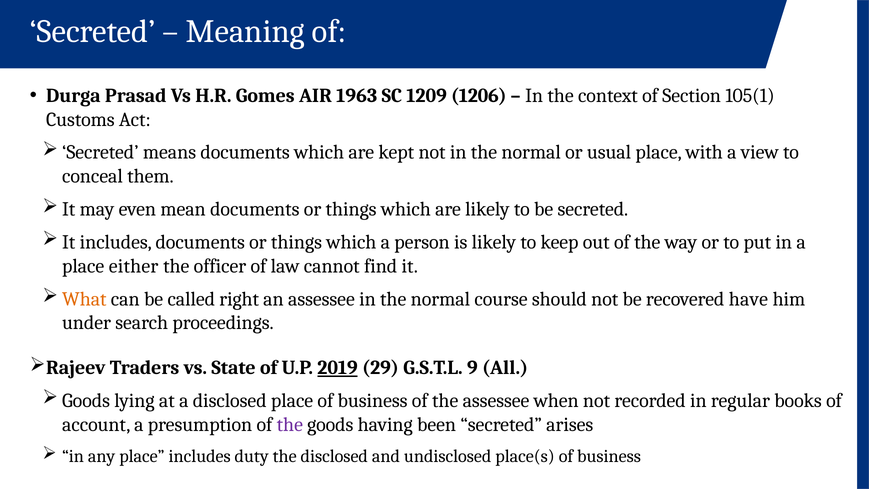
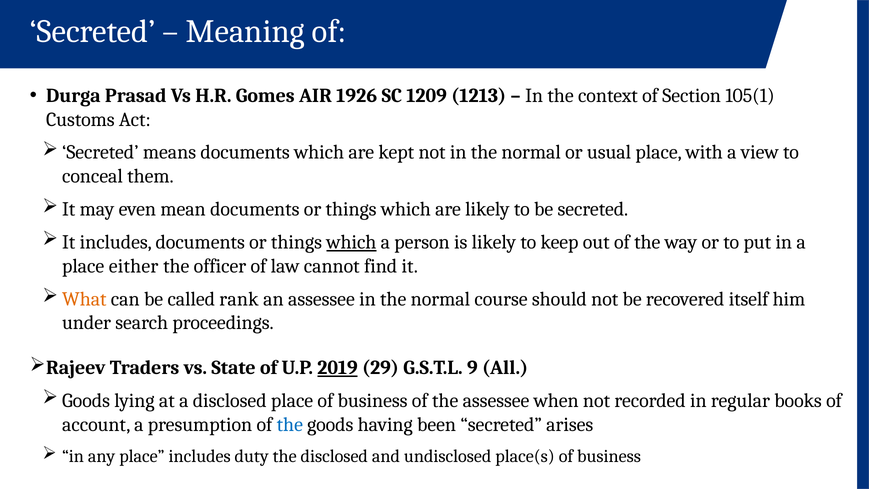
1963: 1963 -> 1926 (357, 96)
1206: 1206 -> 1213 (479, 96)
which underline: none -> present (351, 242)
right: right -> rank (239, 299)
have: have -> itself (749, 299)
the colour: purple -> blue (290, 424)
